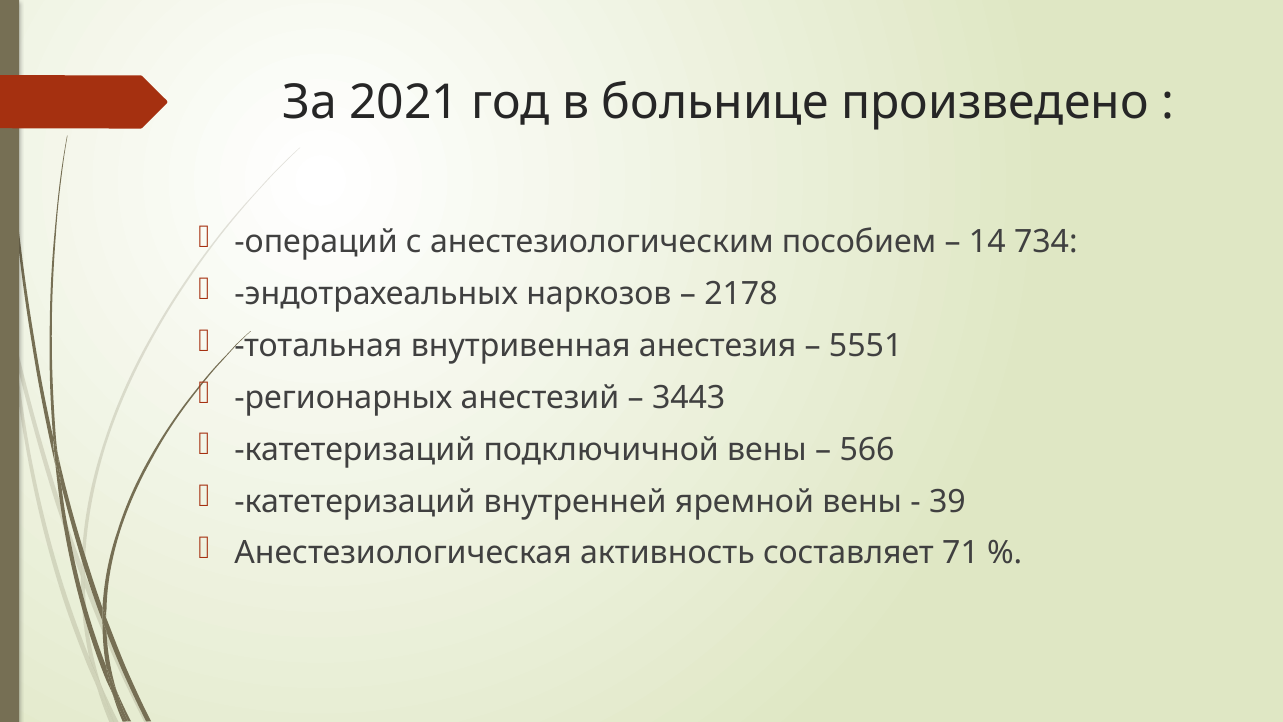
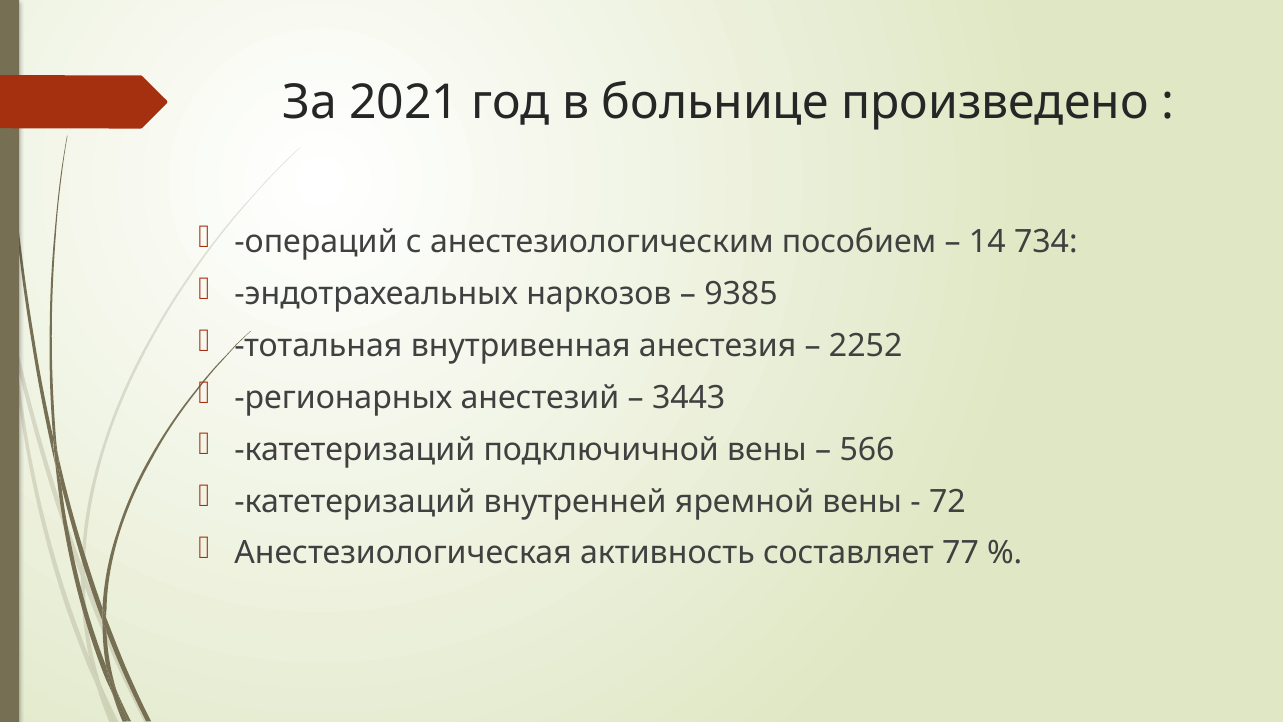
2178: 2178 -> 9385 (741, 294)
5551: 5551 -> 2252 (866, 346)
39: 39 -> 72 (947, 501)
71: 71 -> 77 (961, 553)
